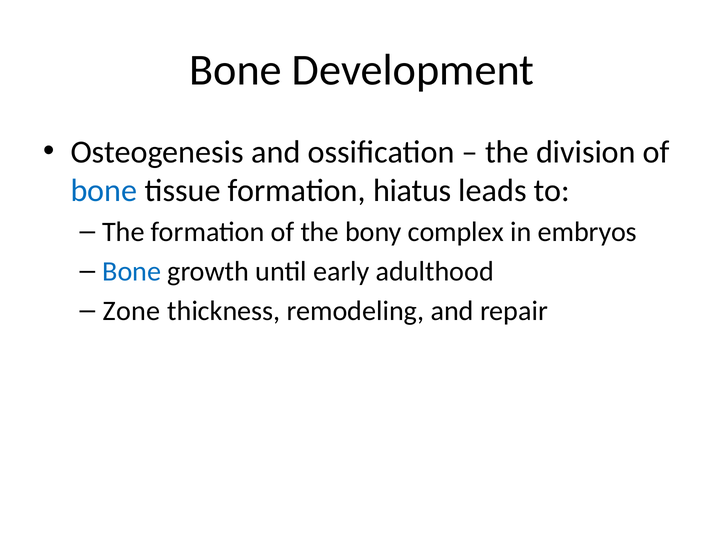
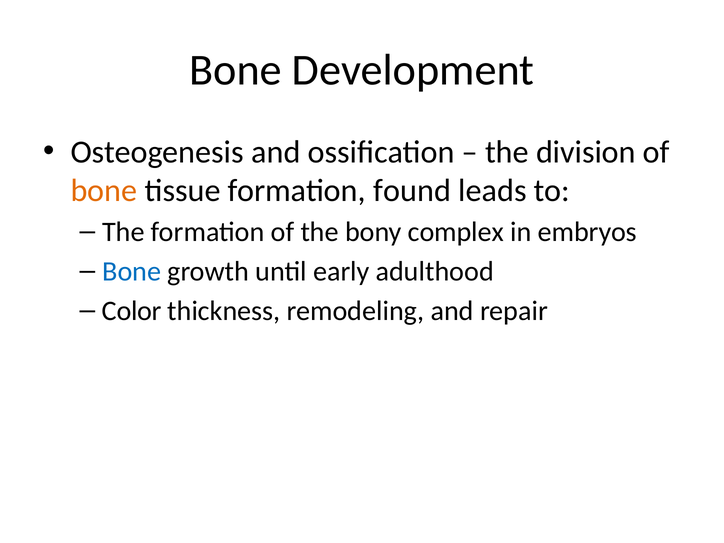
bone colour: blue -> orange (104, 191)
hiatus: hiatus -> found (412, 191)
Zone: Zone -> Color (132, 311)
